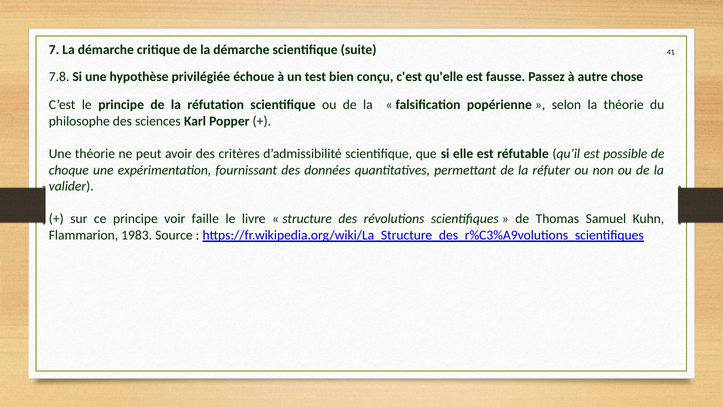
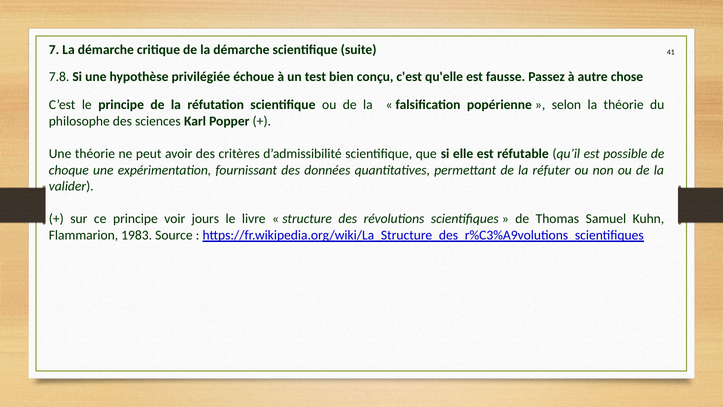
faille: faille -> jours (205, 219)
